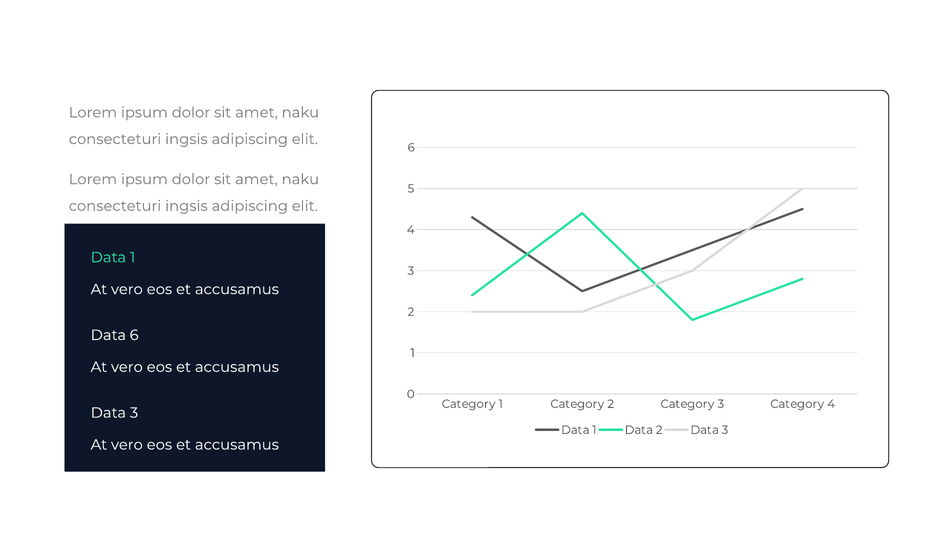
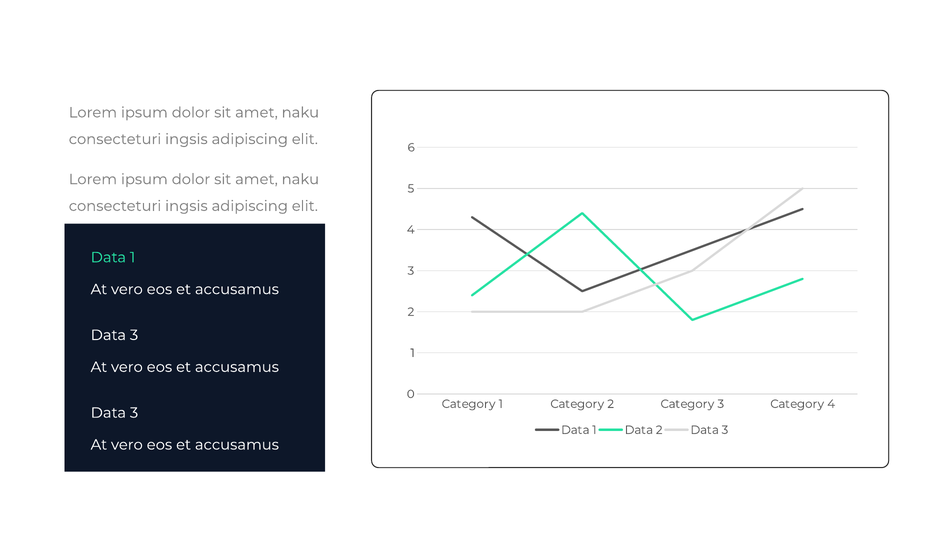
6: 6 -> 3 (134, 335)
